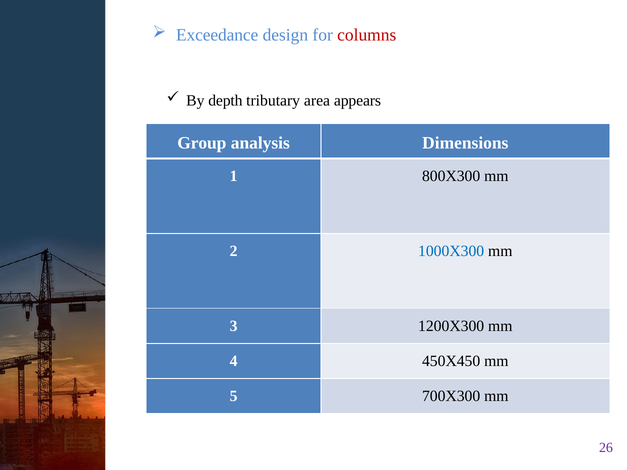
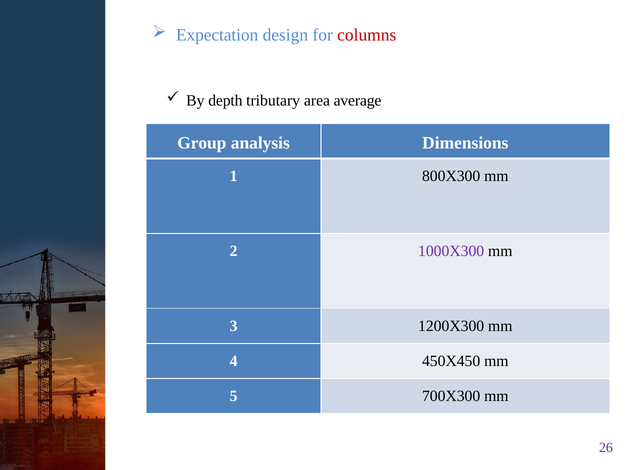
Exceedance: Exceedance -> Expectation (217, 35)
appears: appears -> average (358, 101)
1000X300 colour: blue -> purple (451, 251)
